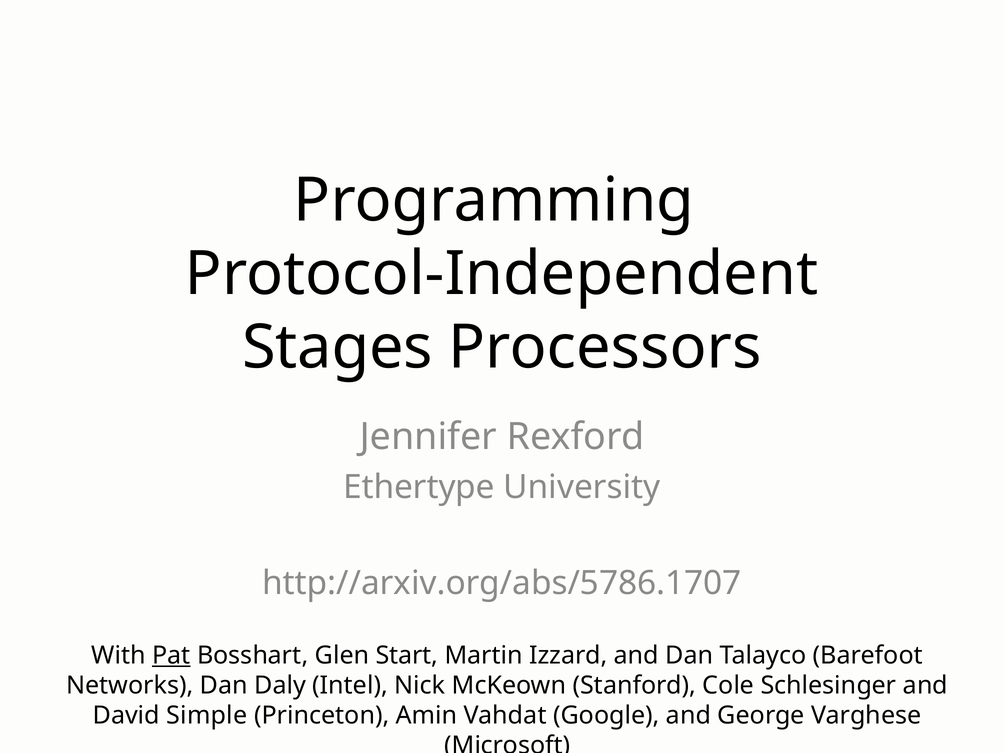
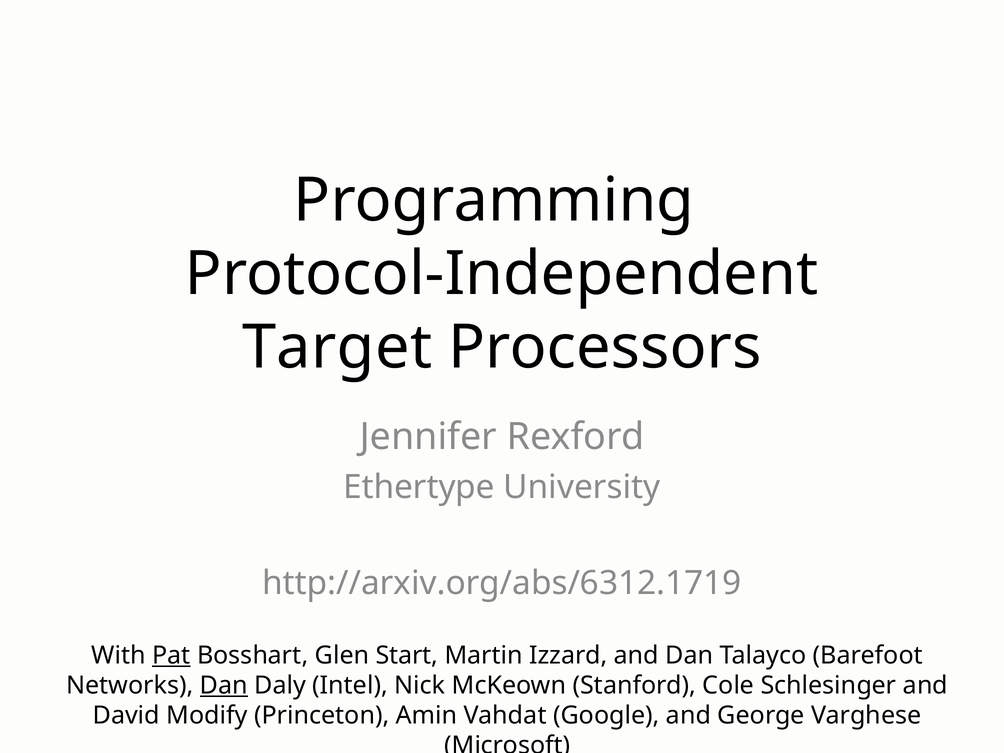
Stages: Stages -> Target (337, 348)
http://arxiv.org/abs/5786.1707: http://arxiv.org/abs/5786.1707 -> http://arxiv.org/abs/6312.1719 (502, 583)
Dan underline: none -> present (224, 685)
Simple: Simple -> Modify (207, 716)
